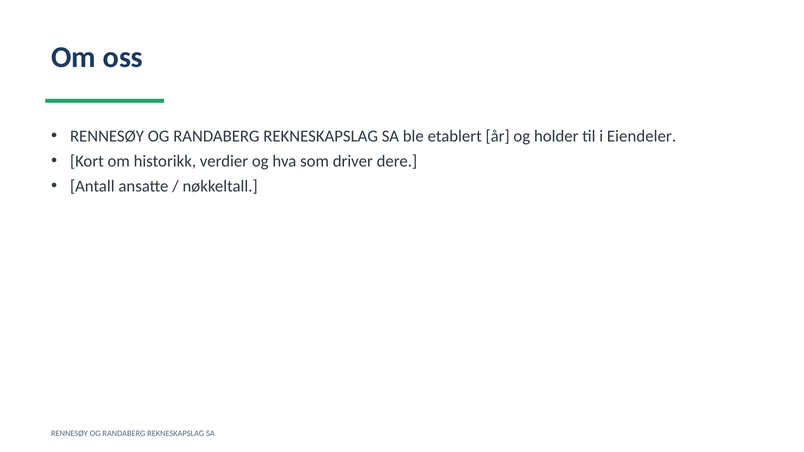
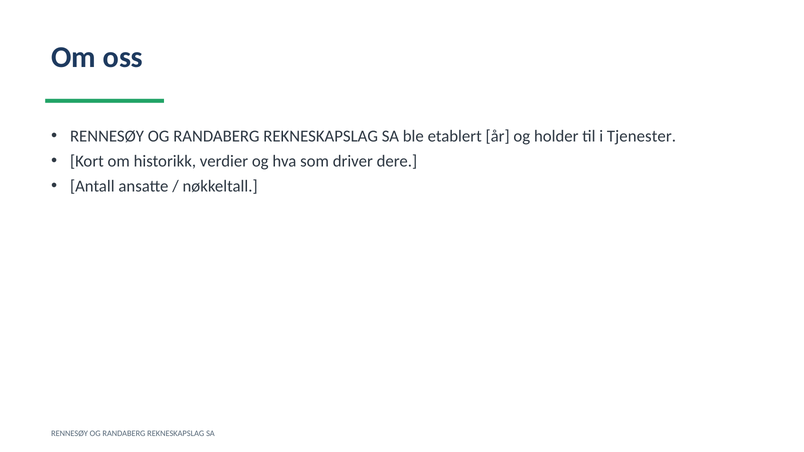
Eiendeler: Eiendeler -> Tjenester (642, 136)
